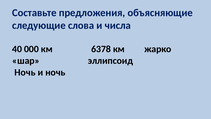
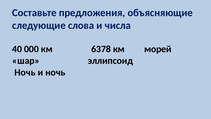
жарко: жарко -> морей (158, 49)
